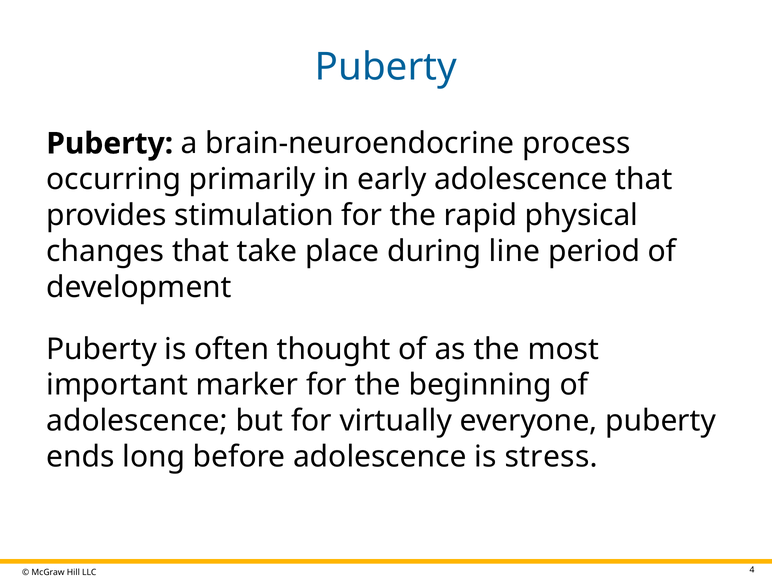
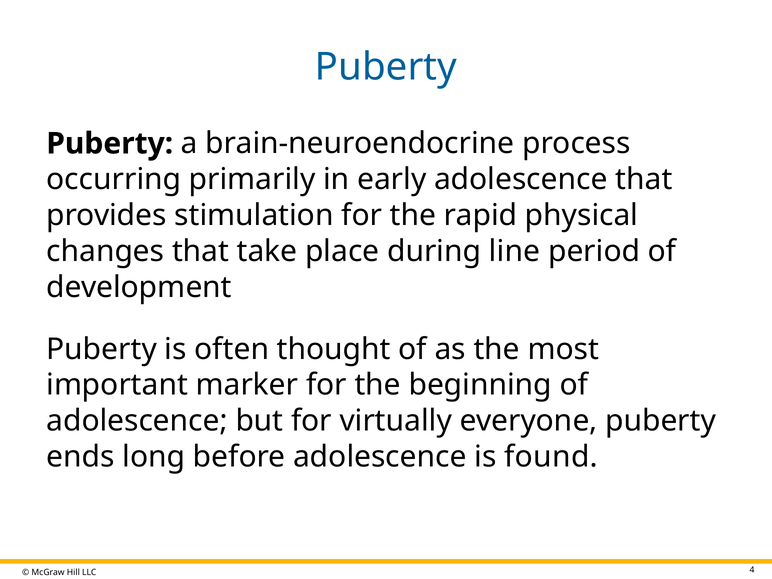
stress: stress -> found (551, 457)
